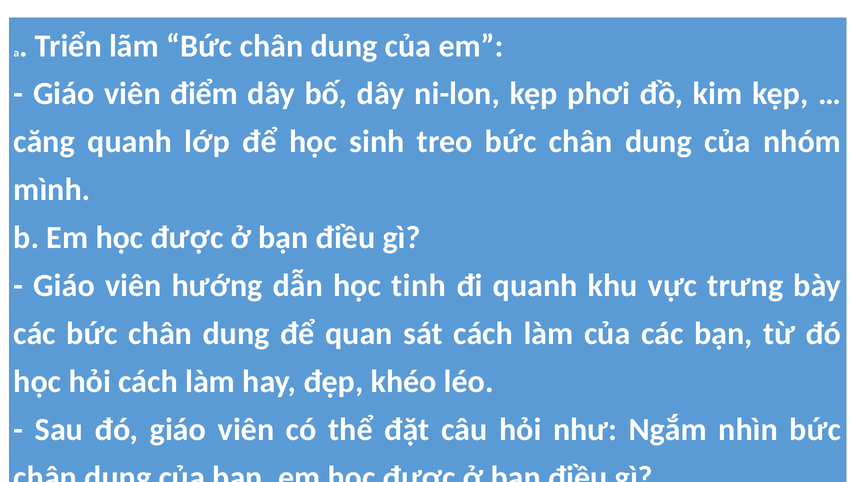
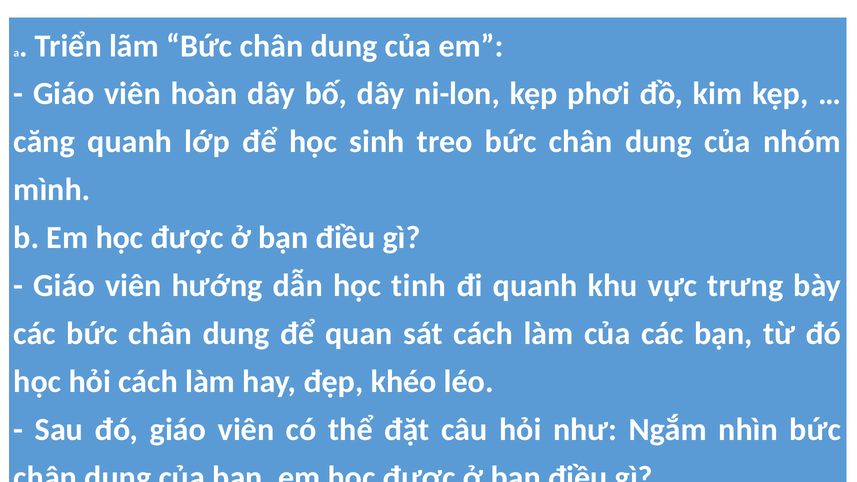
viên điểm: điểm -> hoàn (204, 94)
